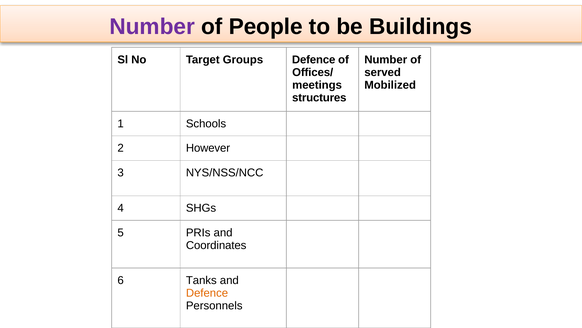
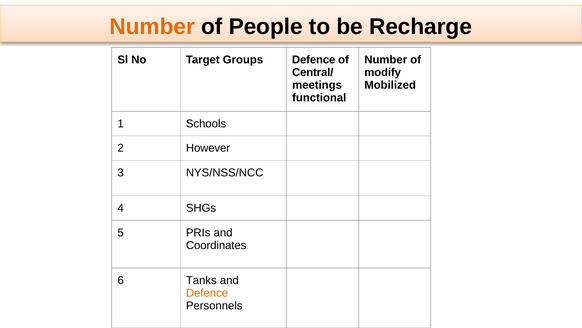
Number colour: purple -> orange (152, 26)
Buildings: Buildings -> Recharge (421, 26)
Offices/: Offices/ -> Central/ (313, 72)
served: served -> modify (383, 72)
structures: structures -> functional (319, 98)
